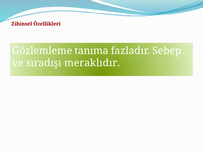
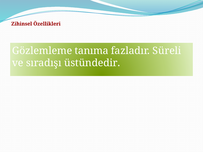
Sebep: Sebep -> Süreli (167, 51)
meraklıdır: meraklıdır -> üstündedir (92, 63)
